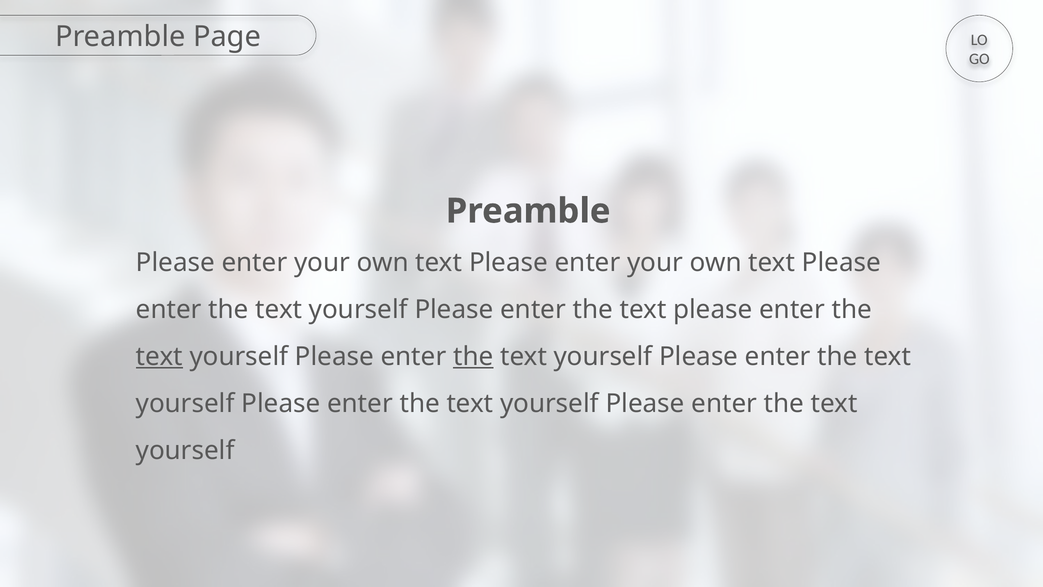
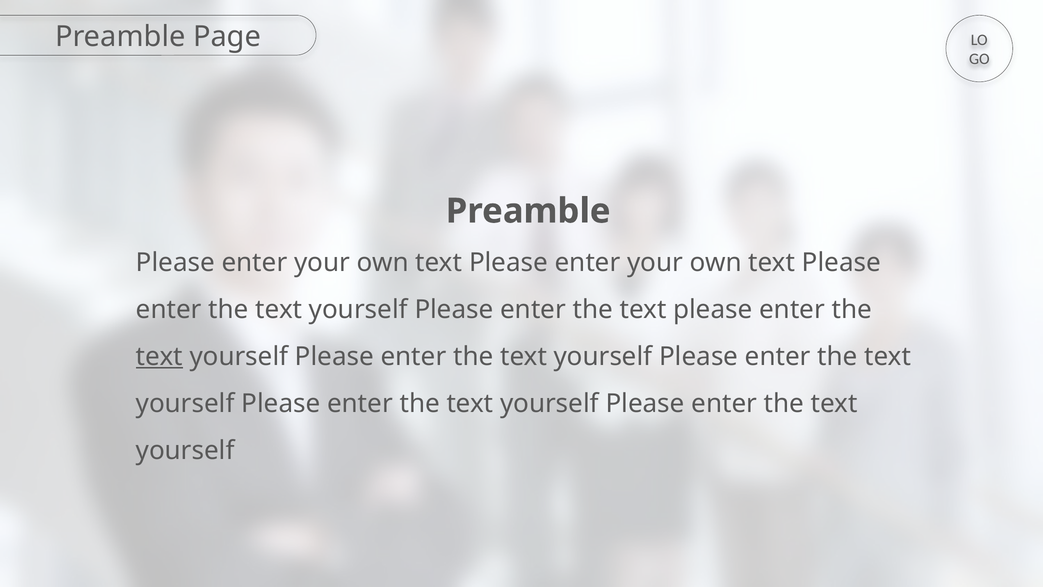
the underline: present -> none (473, 356)
